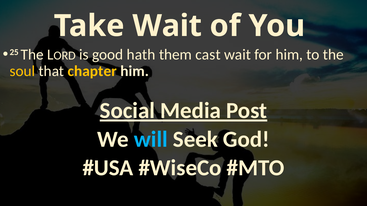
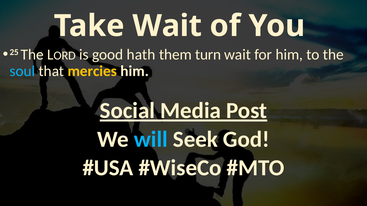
cast: cast -> turn (208, 55)
soul colour: yellow -> light blue (22, 71)
chapter: chapter -> mercies (92, 71)
